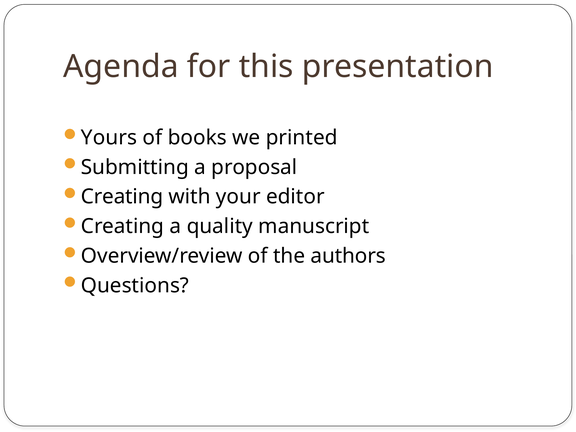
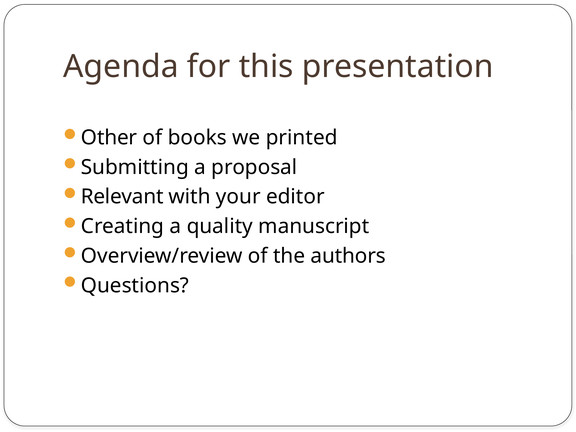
Yours: Yours -> Other (109, 138)
Creating: Creating -> Relevant (122, 197)
